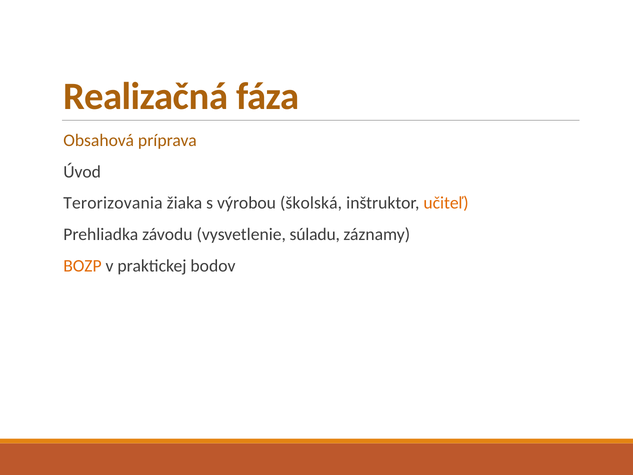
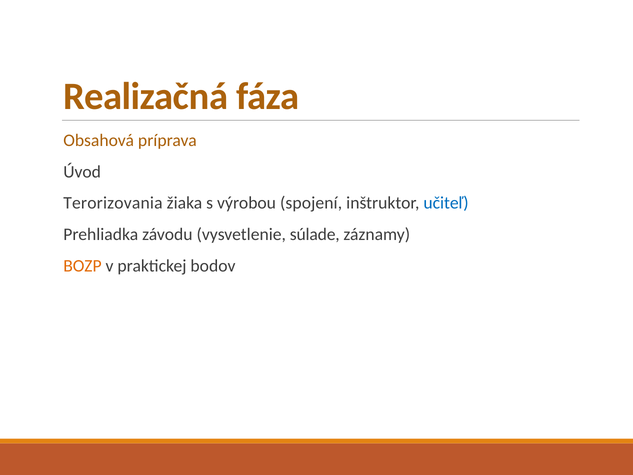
školská: školská -> spojení (311, 203)
učiteľ colour: orange -> blue (446, 203)
súladu: súladu -> súlade (315, 234)
